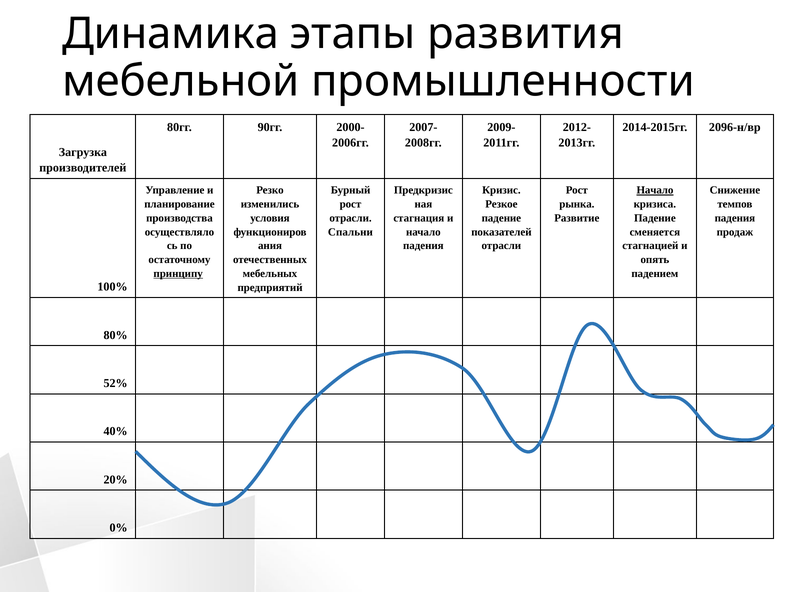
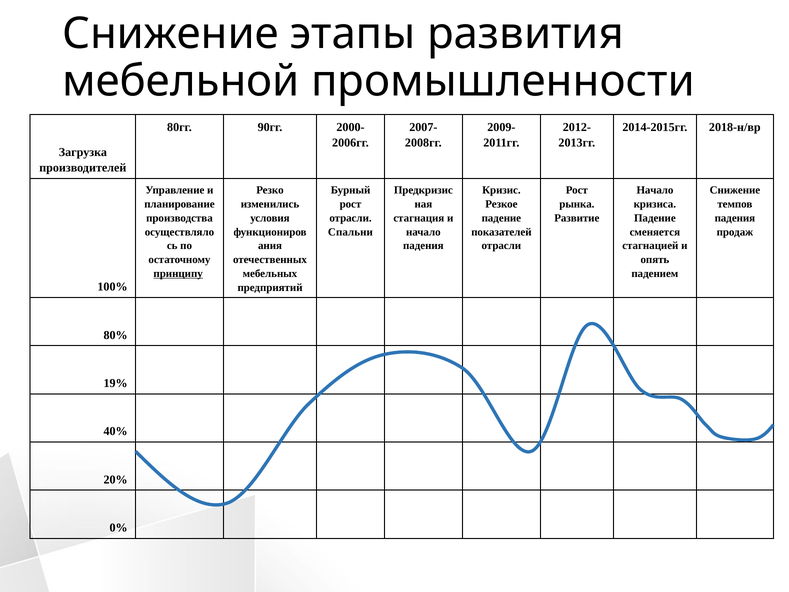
Динамика: Динамика -> Снижение (170, 34)
2096-н/вр: 2096-н/вр -> 2018-н/вр (735, 127)
Начало underline: present -> none (655, 190)
52%: 52% -> 19% (116, 383)
